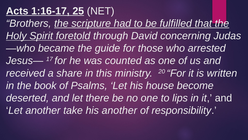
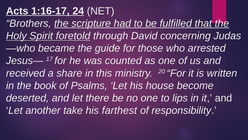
25: 25 -> 24 (78, 11)
his another: another -> farthest (119, 110)
